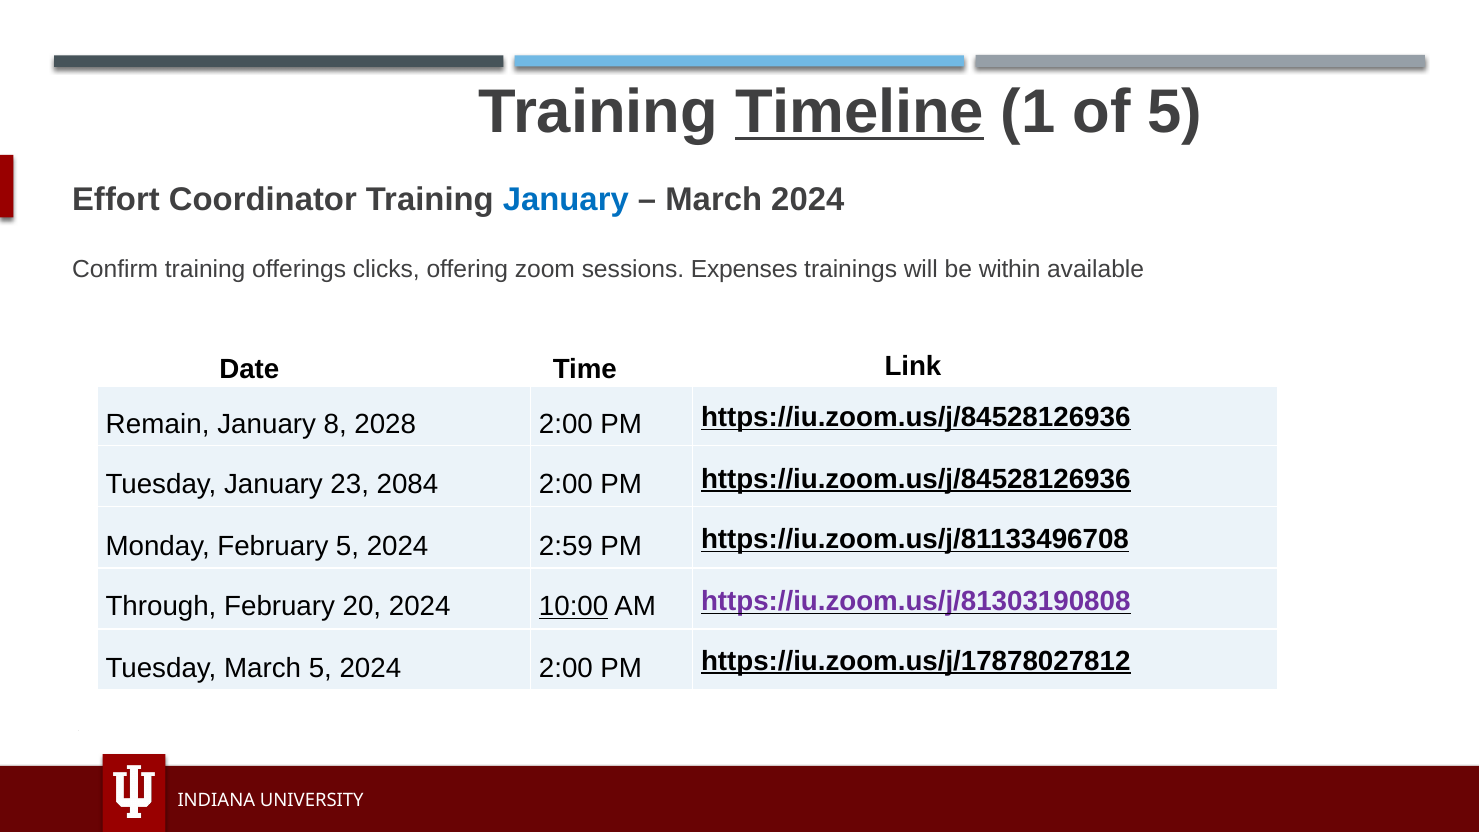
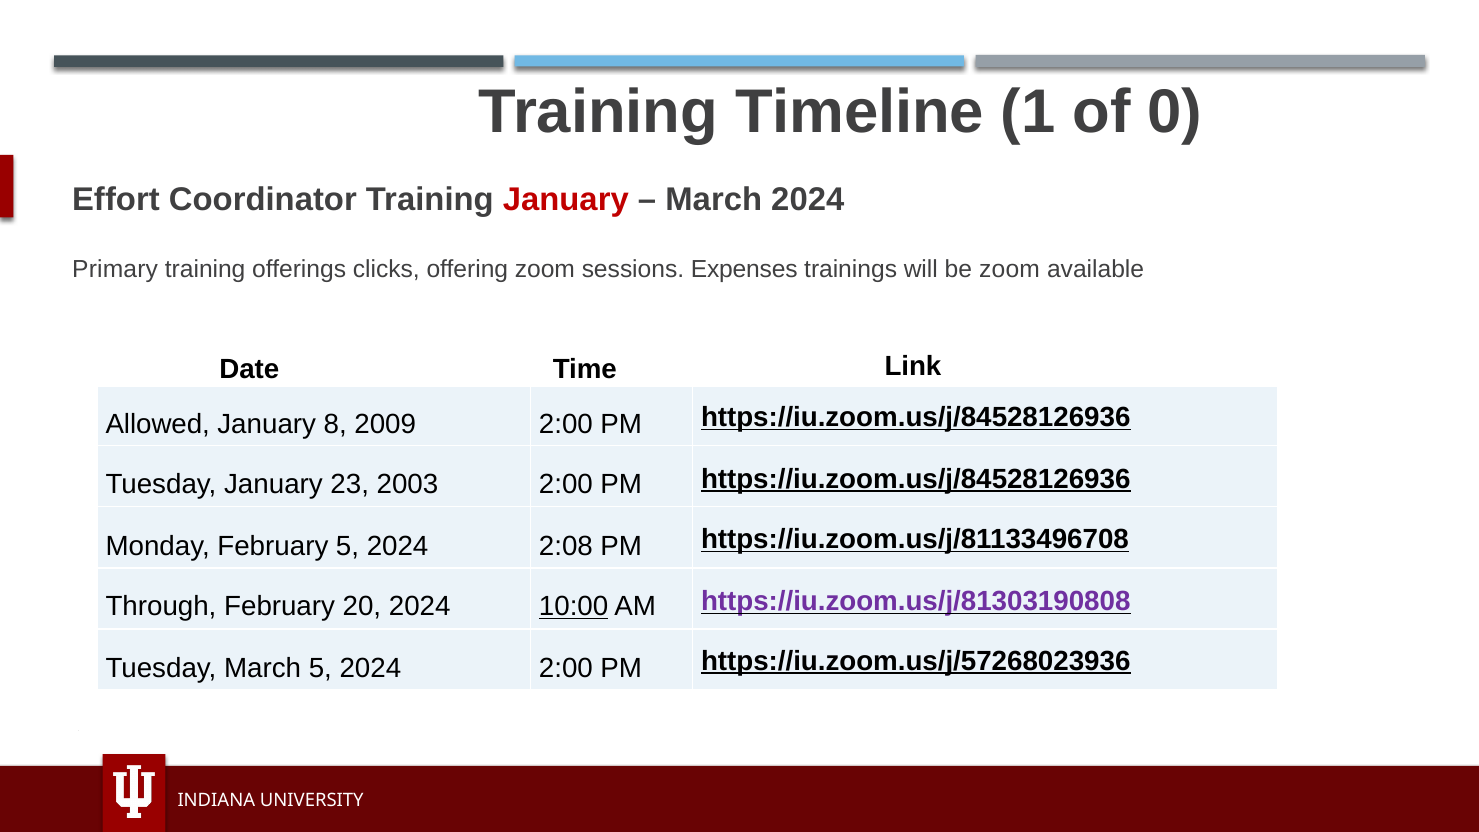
Timeline underline: present -> none (859, 112)
of 5: 5 -> 0 (1175, 112)
January colour: blue -> red (566, 199)
Confirm: Confirm -> Primary (115, 270)
be within: within -> zoom (1010, 270)
Remain: Remain -> Allowed (158, 424)
2028: 2028 -> 2009 (385, 424)
2084: 2084 -> 2003 (407, 484)
2:59: 2:59 -> 2:08 (566, 546)
https://iu.zoom.us/j/17878027812: https://iu.zoom.us/j/17878027812 -> https://iu.zoom.us/j/57268023936 (916, 661)
